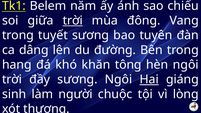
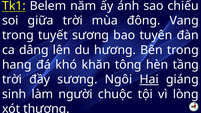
trời underline: present -> none (73, 21)
đường: đường -> hương (115, 50)
hèn ngôi: ngôi -> tầng (186, 65)
